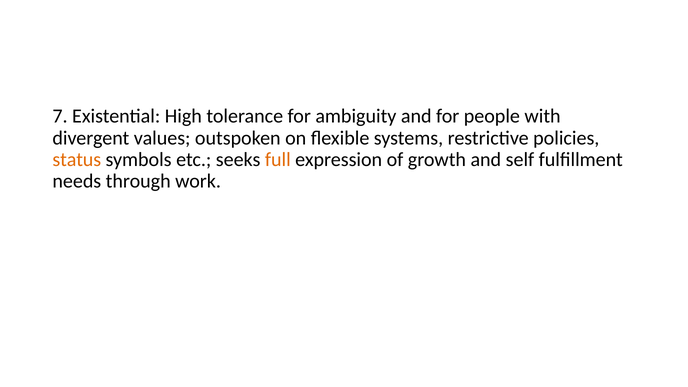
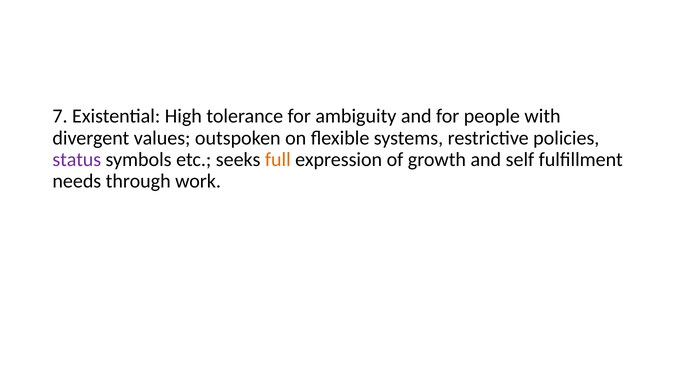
status colour: orange -> purple (77, 160)
